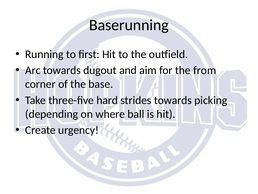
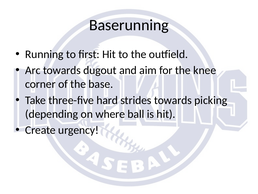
from: from -> knee (205, 70)
